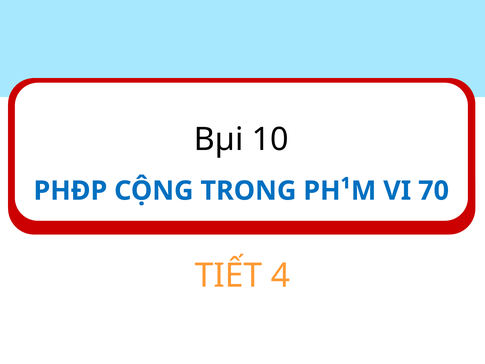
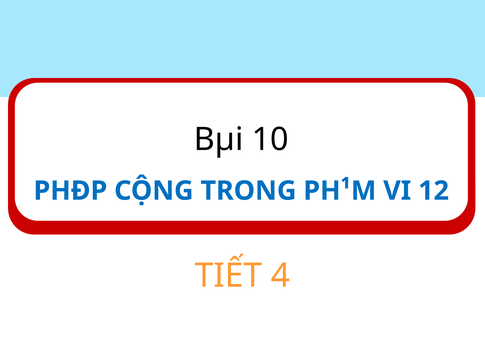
70: 70 -> 12 (434, 191)
